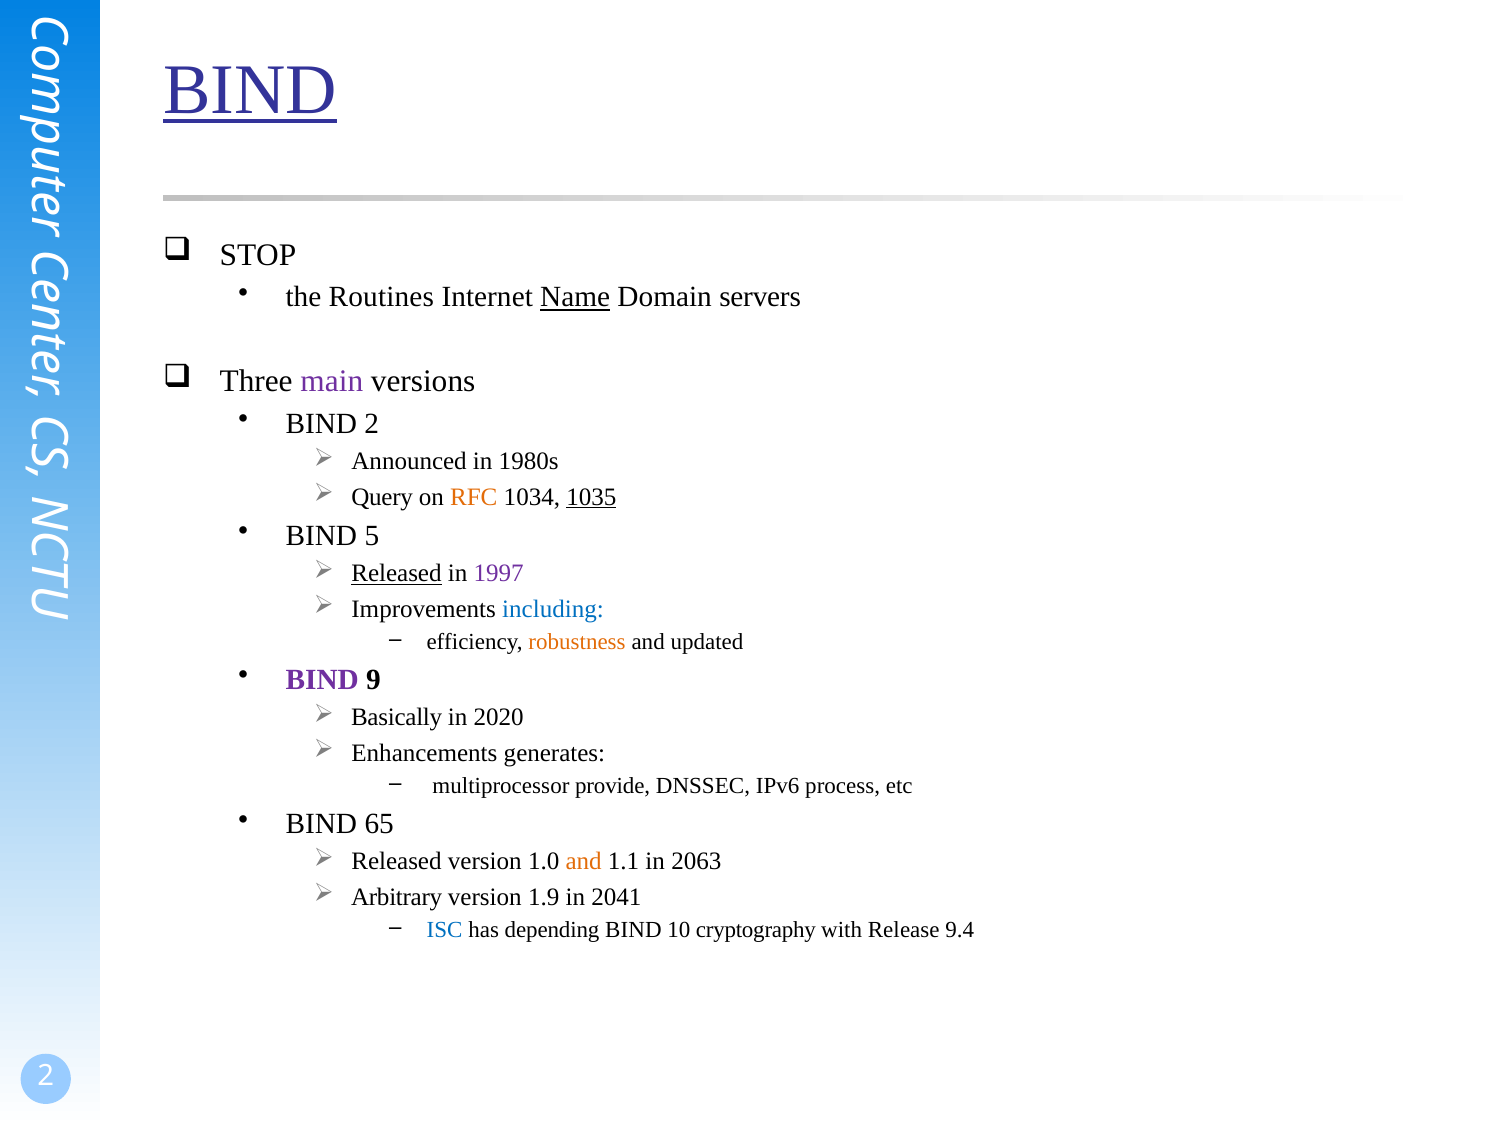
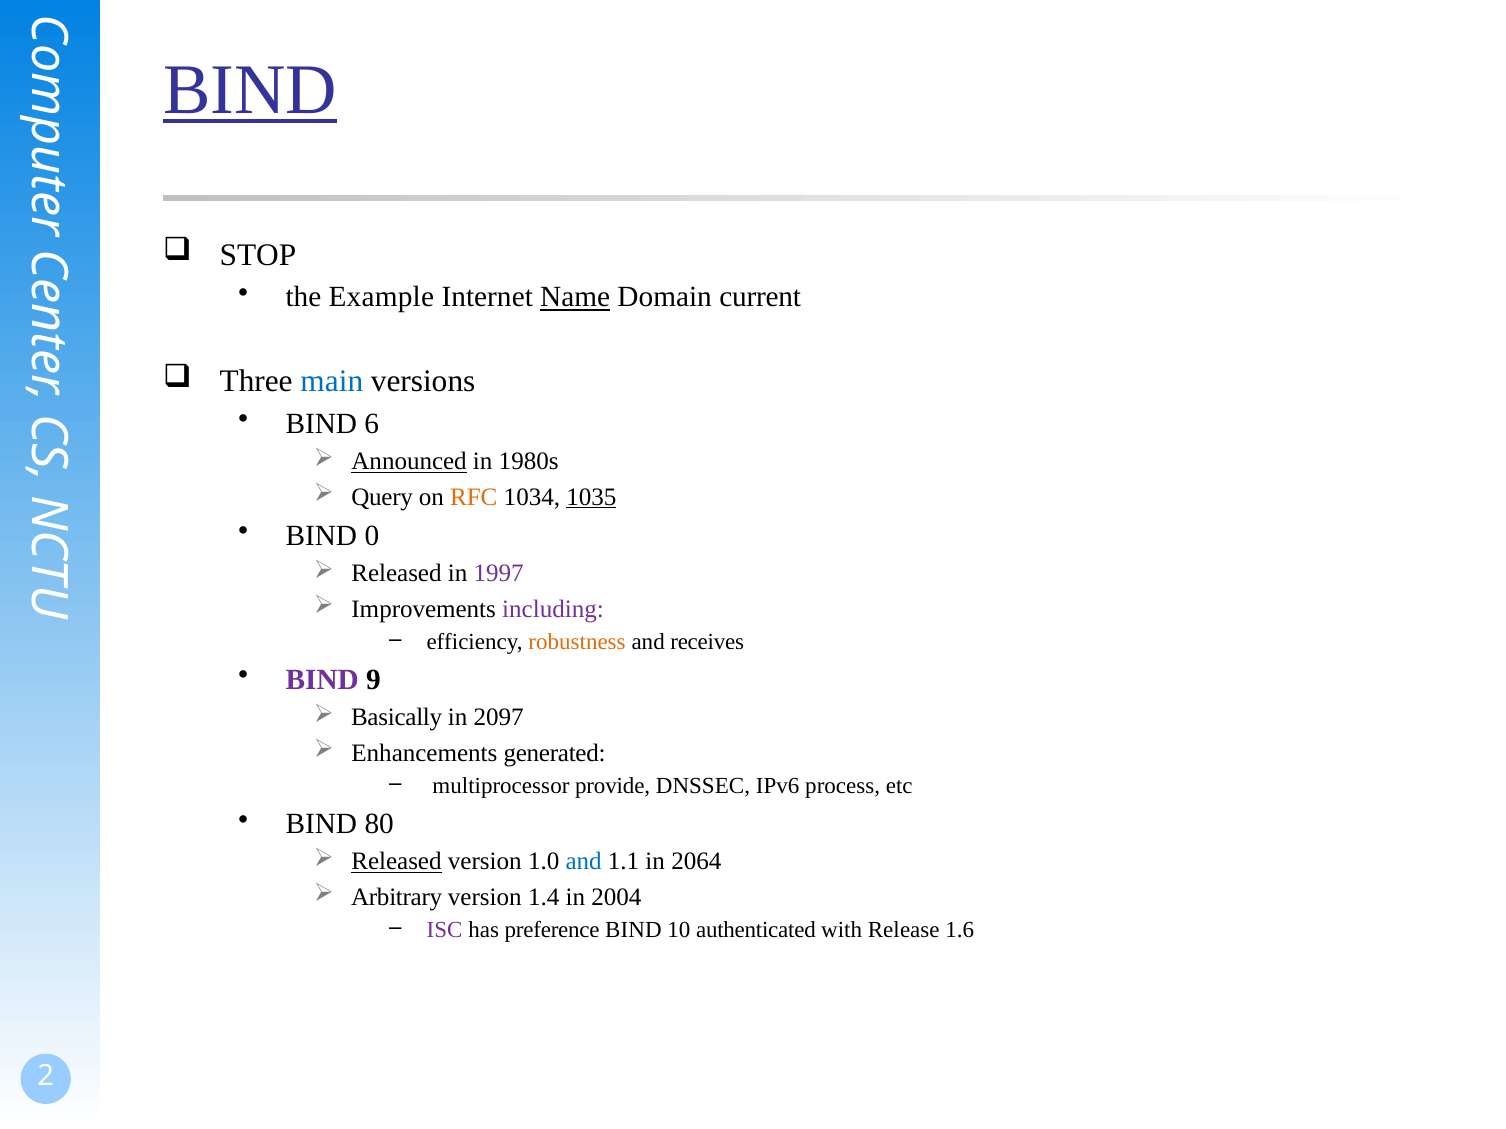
Routines: Routines -> Example (381, 297)
servers: servers -> current (760, 297)
main colour: purple -> blue (332, 382)
BIND 2: 2 -> 6 (372, 424)
Announced underline: none -> present (409, 462)
5: 5 -> 0 (372, 536)
Released underline: present -> none (397, 574)
including colour: blue -> purple (553, 609)
updated: updated -> receives (707, 642)
2020: 2020 -> 2097 (499, 718)
generates: generates -> generated (555, 753)
65: 65 -> 80 (379, 824)
Released underline: none -> present (397, 862)
and colour: orange -> blue (584, 862)
2063: 2063 -> 2064 (696, 862)
1.9: 1.9 -> 1.4 (544, 897)
2041: 2041 -> 2004 (616, 897)
ISC colour: blue -> purple (445, 931)
depending: depending -> preference (552, 931)
cryptography: cryptography -> authenticated (756, 931)
9.4: 9.4 -> 1.6 (960, 931)
